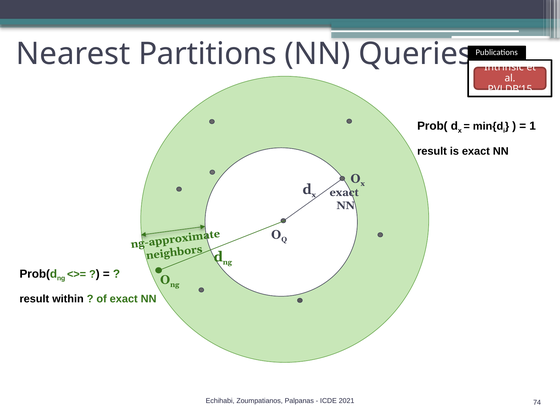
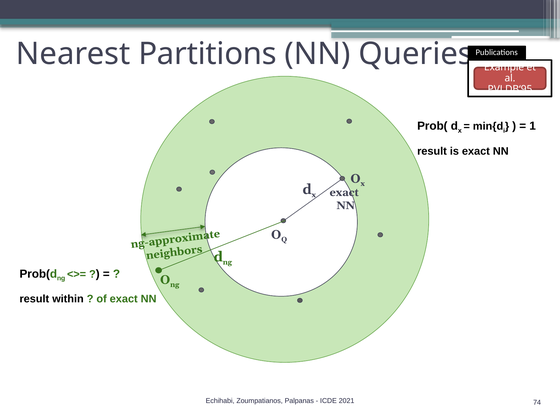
Intrinsic: Intrinsic -> Example (504, 67)
PVLDB‘15: PVLDB‘15 -> PVLDB‘95 (510, 89)
